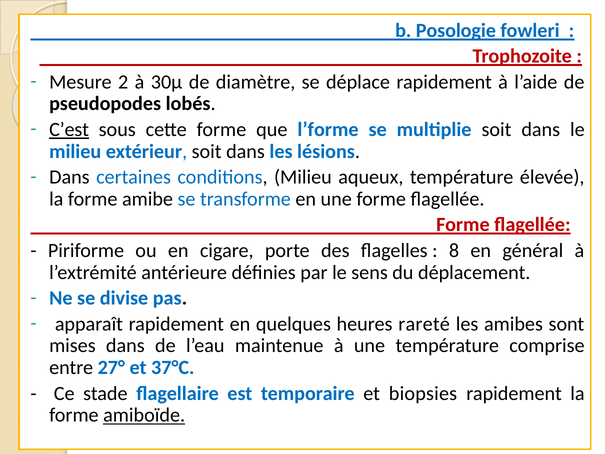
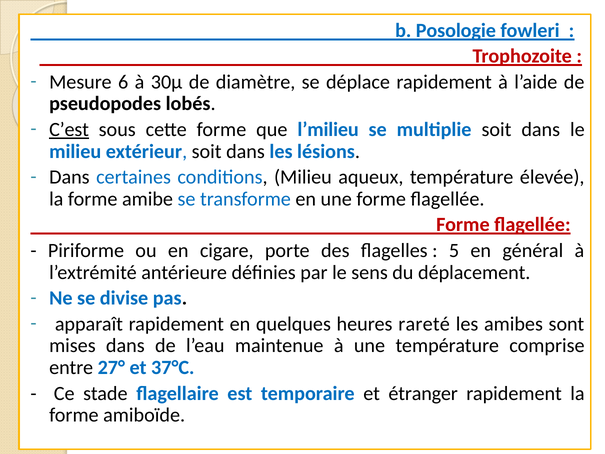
2: 2 -> 6 (123, 82)
l’forme: l’forme -> l’milieu (328, 130)
8: 8 -> 5 (454, 250)
biopsies: biopsies -> étranger (423, 393)
amiboïde underline: present -> none (144, 415)
